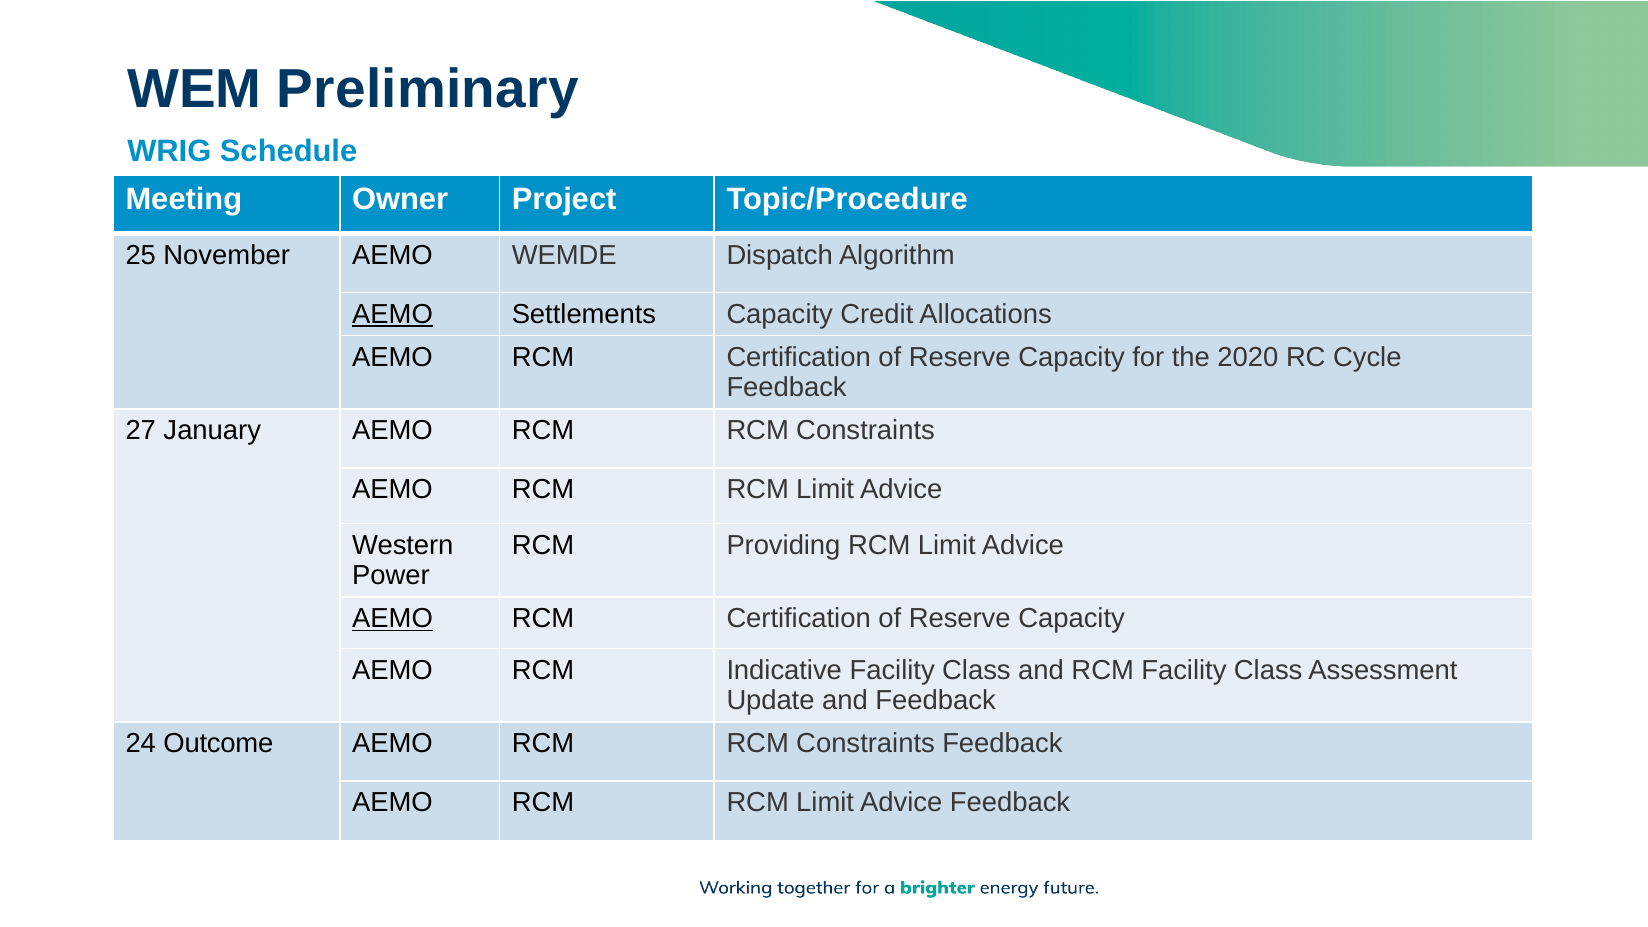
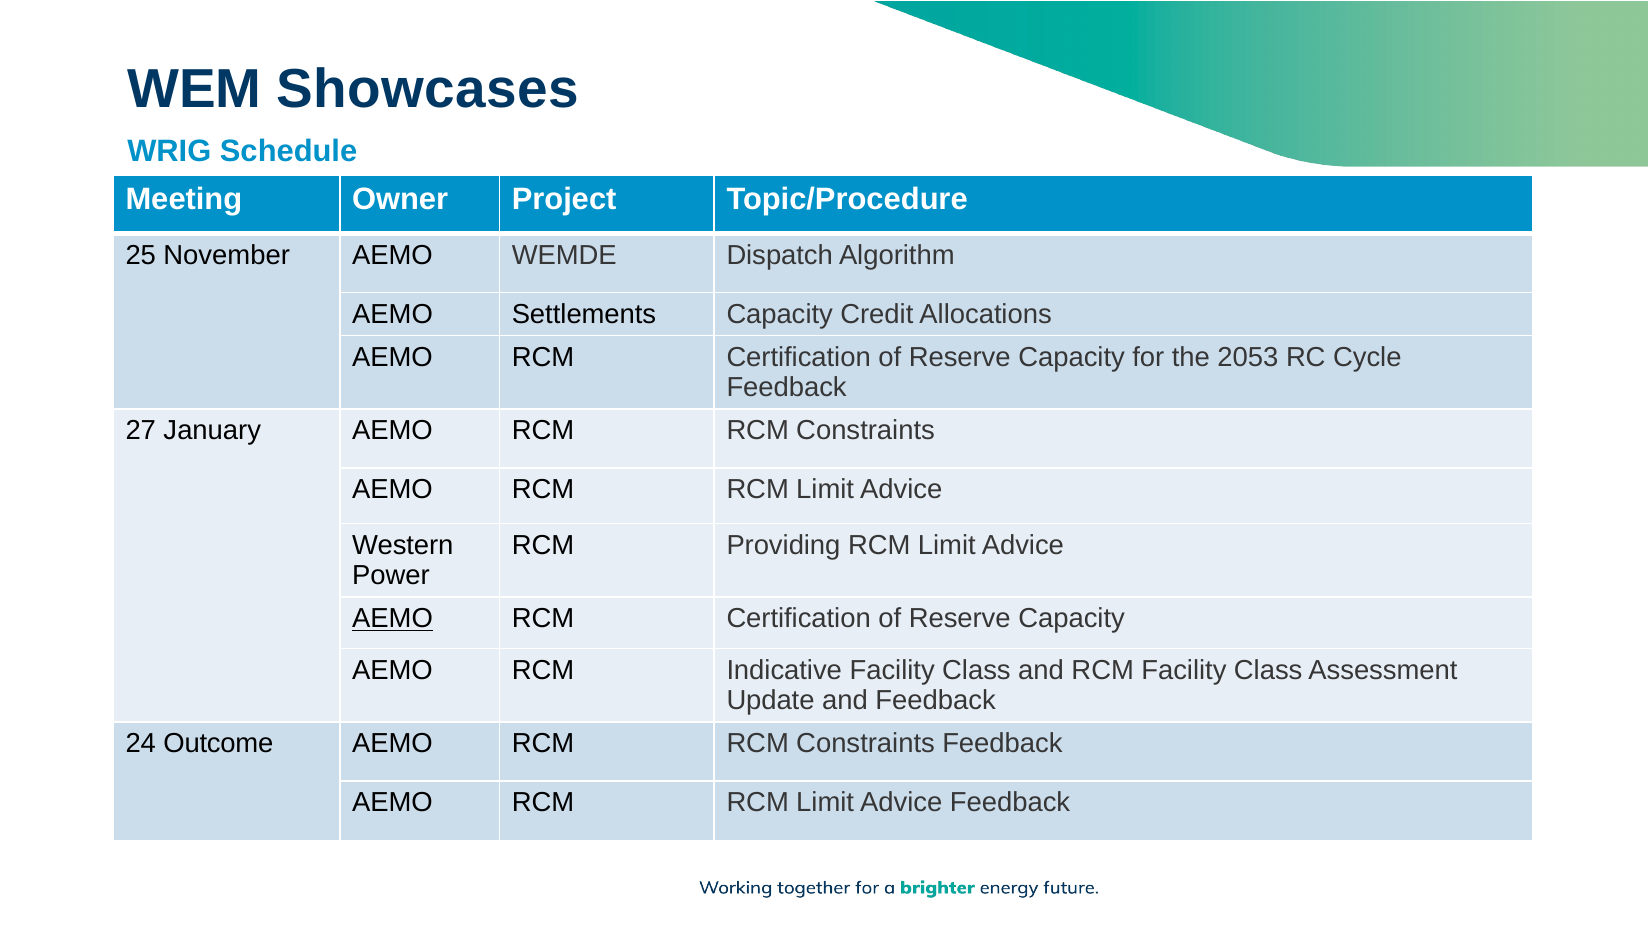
Preliminary: Preliminary -> Showcases (428, 89)
AEMO underline: present -> none (393, 314)
2020: 2020 -> 2053 (1248, 357)
